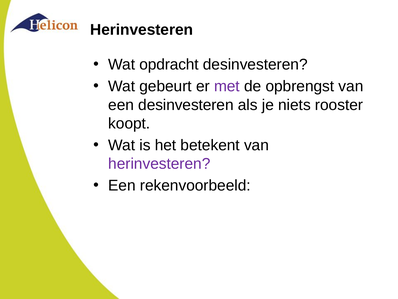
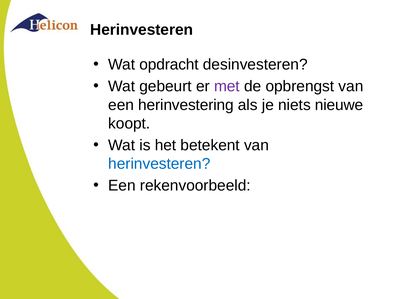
een desinvesteren: desinvesteren -> herinvestering (186, 105)
rooster: rooster -> nieuwe (339, 105)
herinvesteren colour: purple -> blue (159, 164)
